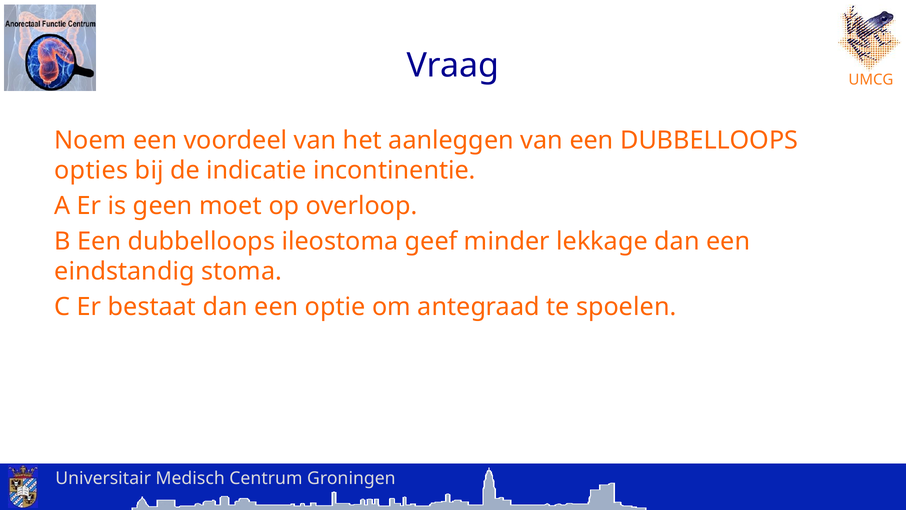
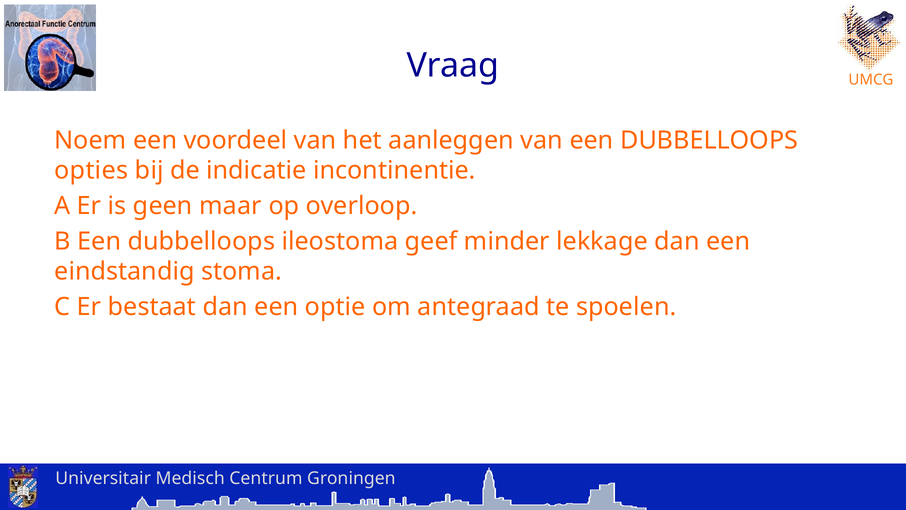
moet: moet -> maar (230, 206)
